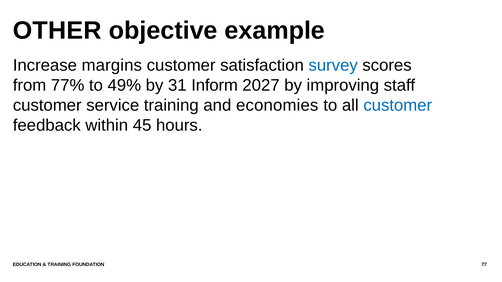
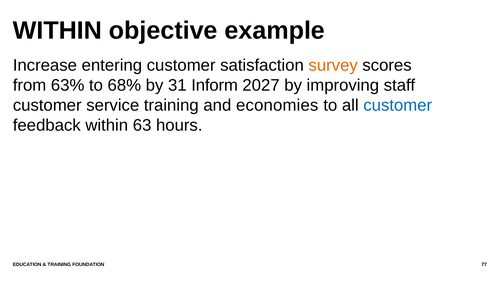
OTHER: OTHER -> WITHIN (57, 31)
margins: margins -> entering (112, 65)
survey colour: blue -> orange (333, 65)
77%: 77% -> 63% (68, 85)
49%: 49% -> 68% (124, 85)
45: 45 -> 63 (142, 126)
